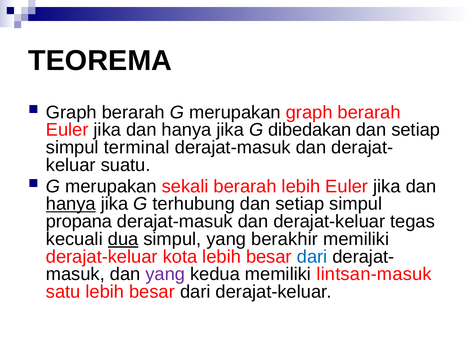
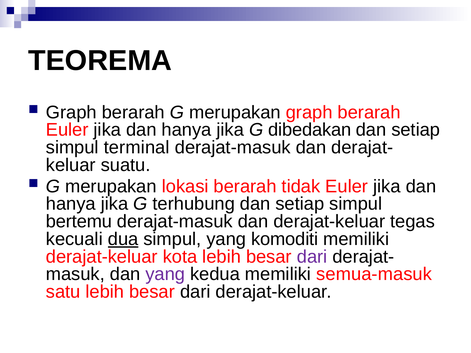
sekali: sekali -> lokasi (185, 186)
berarah lebih: lebih -> tidak (301, 186)
hanya underline: present -> none (71, 204)
propana: propana -> bertemu (79, 222)
berakhir: berakhir -> komoditi (285, 239)
dari colour: blue -> purple (312, 257)
lintsan-masuk: lintsan-masuk -> semua-masuk (374, 274)
